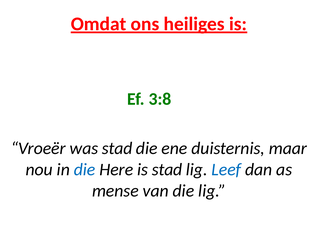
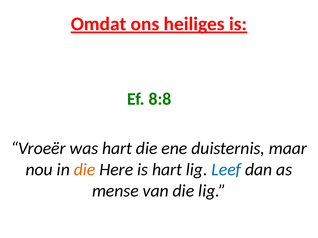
3:8: 3:8 -> 8:8 (160, 99)
was stad: stad -> hart (117, 149)
die colour: blue -> orange (85, 170)
is stad: stad -> hart (167, 170)
